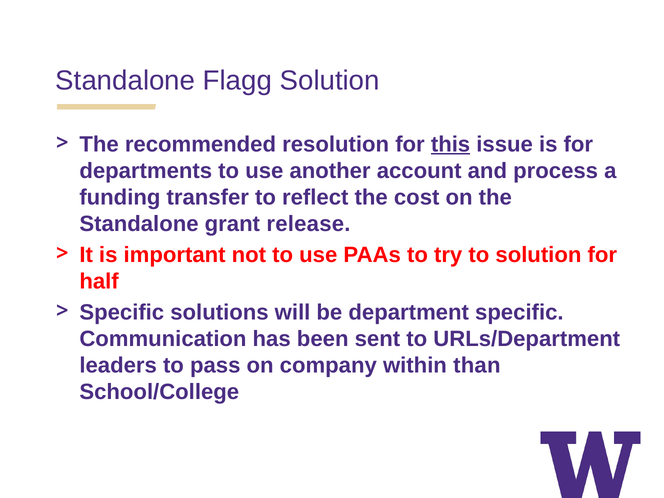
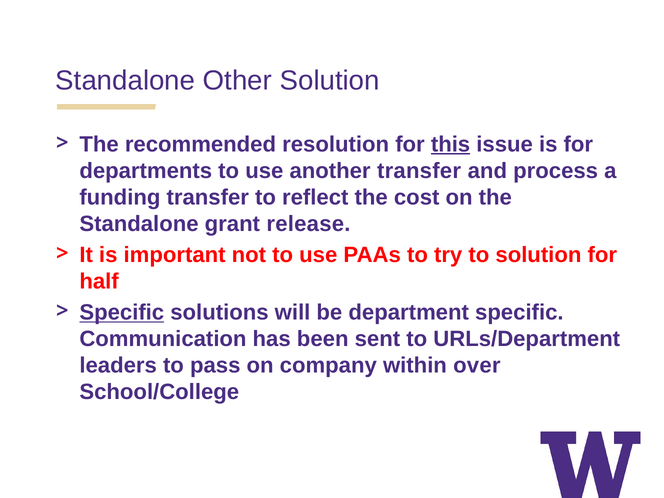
Flagg: Flagg -> Other (237, 81)
another account: account -> transfer (419, 171)
Specific underline: none -> present (122, 312)
than: than -> over (477, 366)
